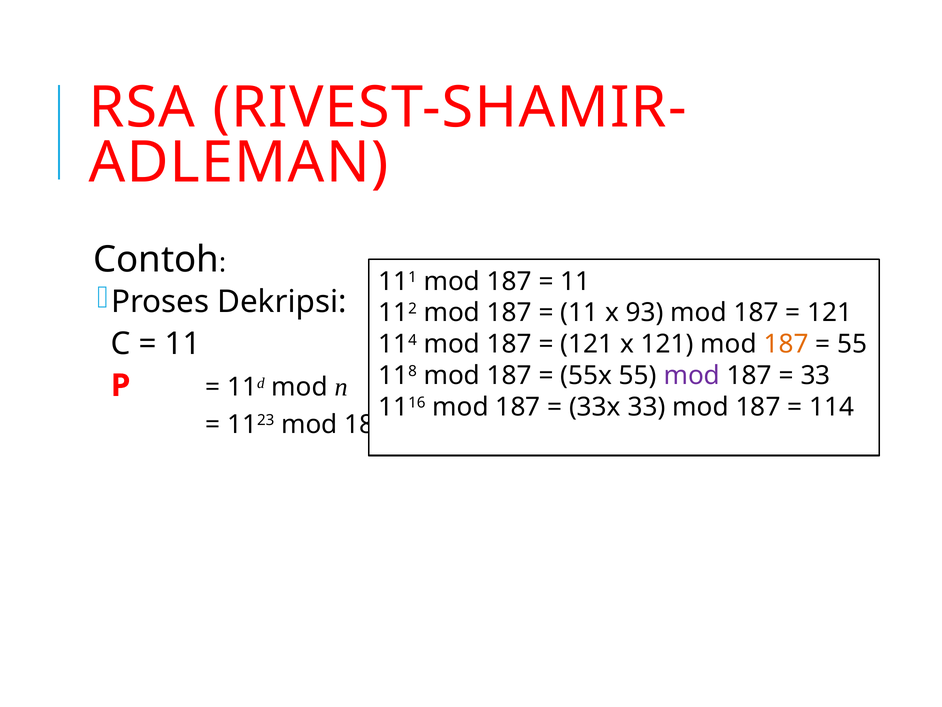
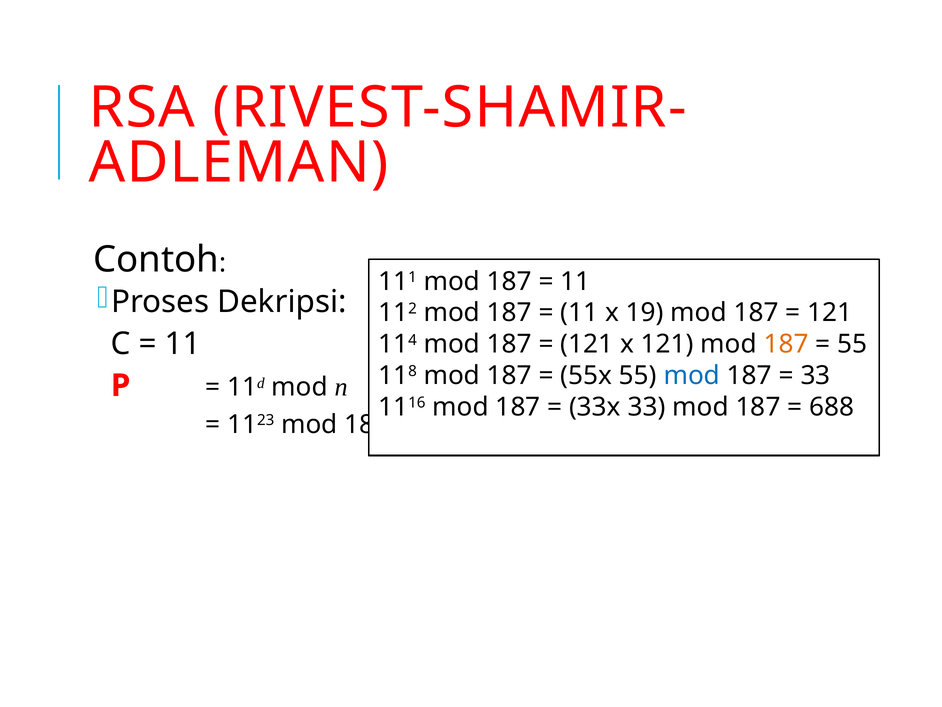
93: 93 -> 19 (645, 313)
mod colour: purple -> blue (692, 375)
114: 114 -> 688 (832, 407)
